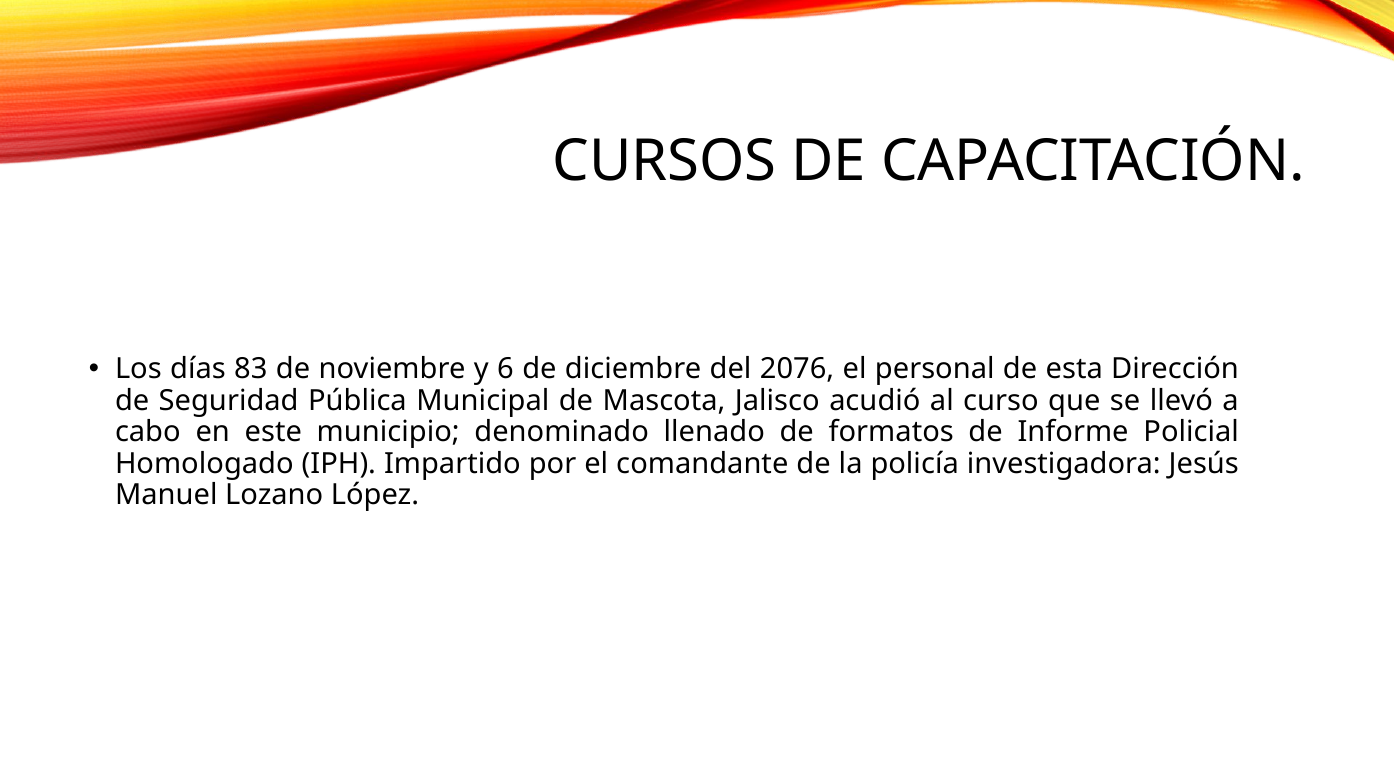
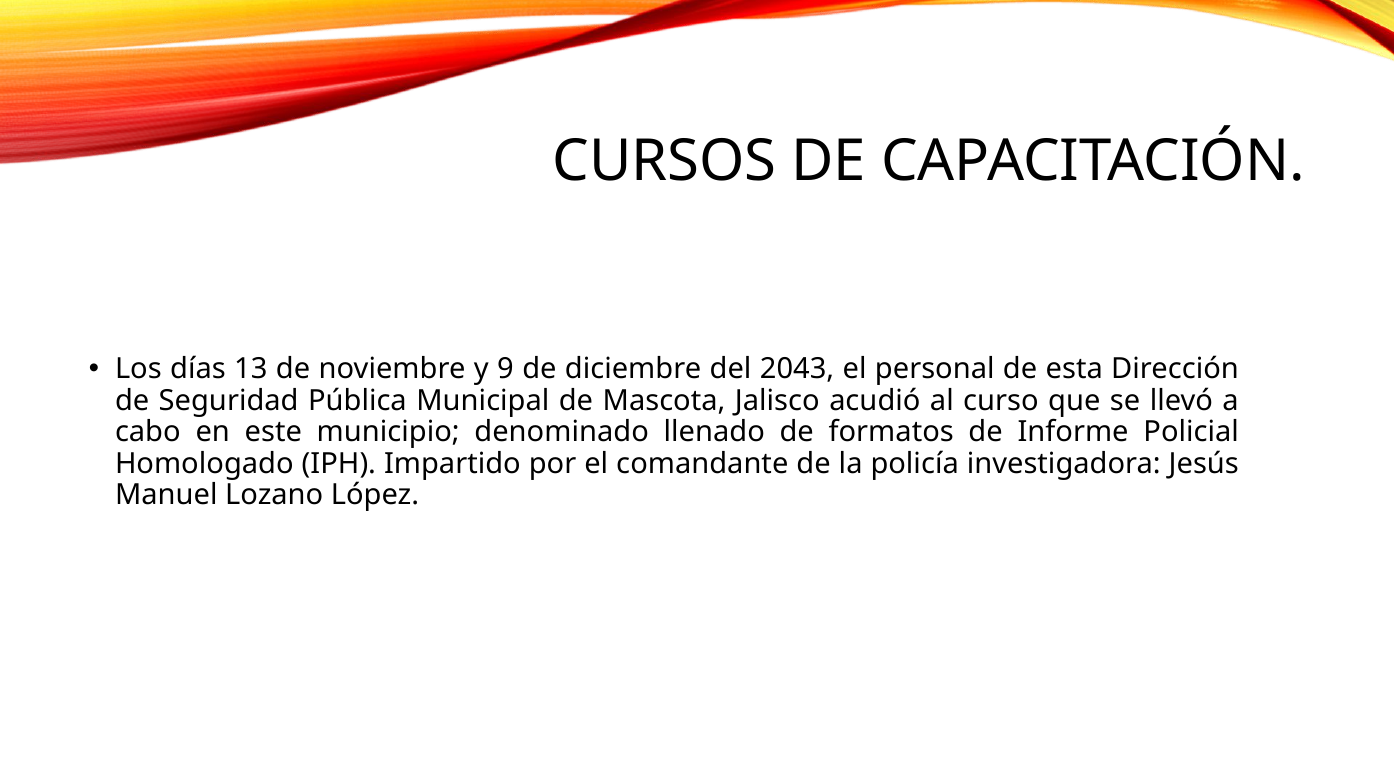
83: 83 -> 13 (251, 369)
6: 6 -> 9 (505, 369)
2076: 2076 -> 2043 (797, 369)
